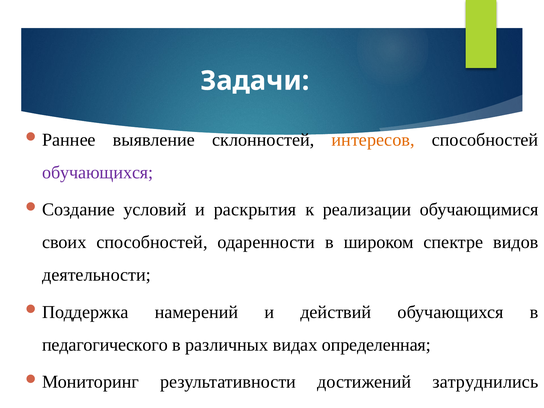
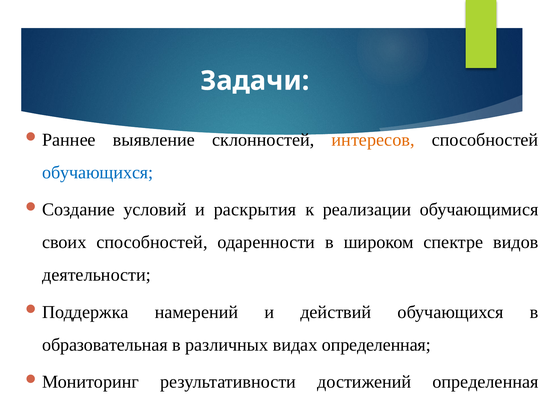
обучающихся colour: purple -> blue (98, 172)
педагогического: педагогического -> образовательная (105, 345)
достижений затруднились: затруднились -> определенная (485, 382)
